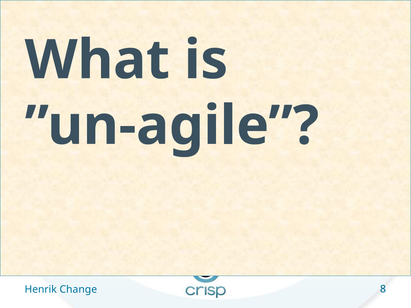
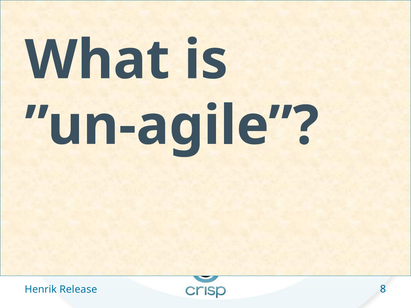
Change: Change -> Release (78, 290)
